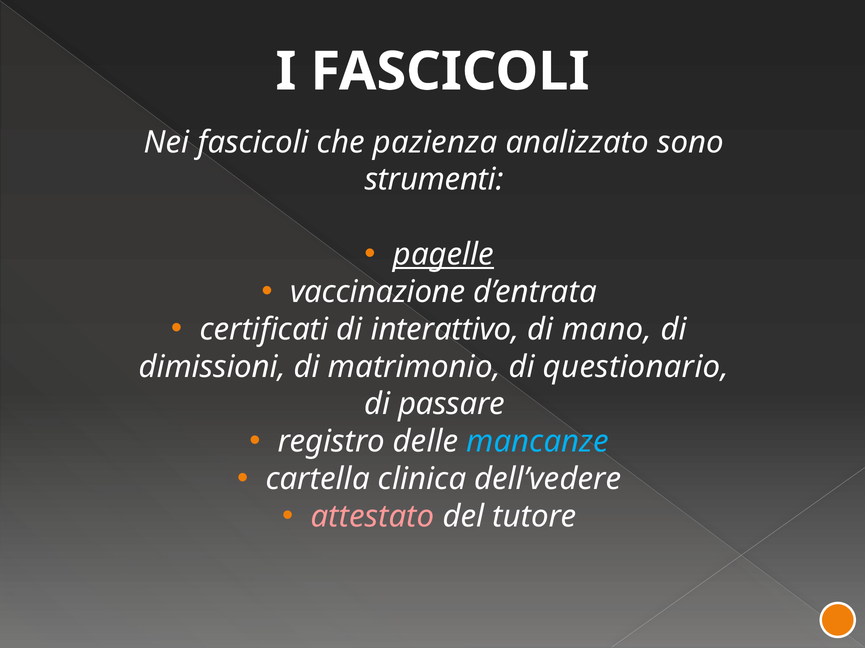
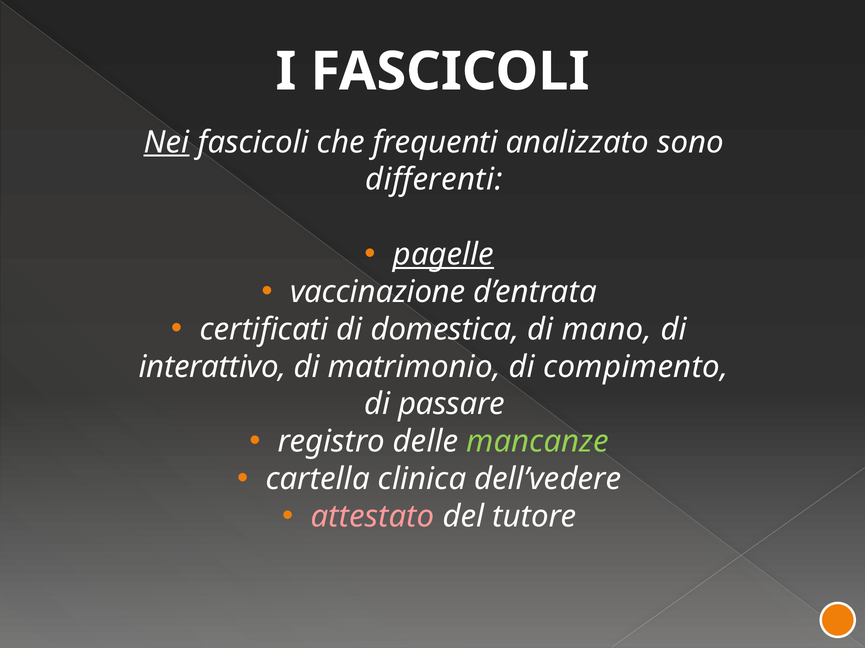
Nei underline: none -> present (167, 142)
pazienza: pazienza -> frequenti (435, 142)
strumenti: strumenti -> differenti (434, 180)
interattivo: interattivo -> domestica (445, 330)
dimissioni: dimissioni -> interattivo (212, 367)
questionario: questionario -> compimento (636, 367)
mancanze colour: light blue -> light green (538, 442)
